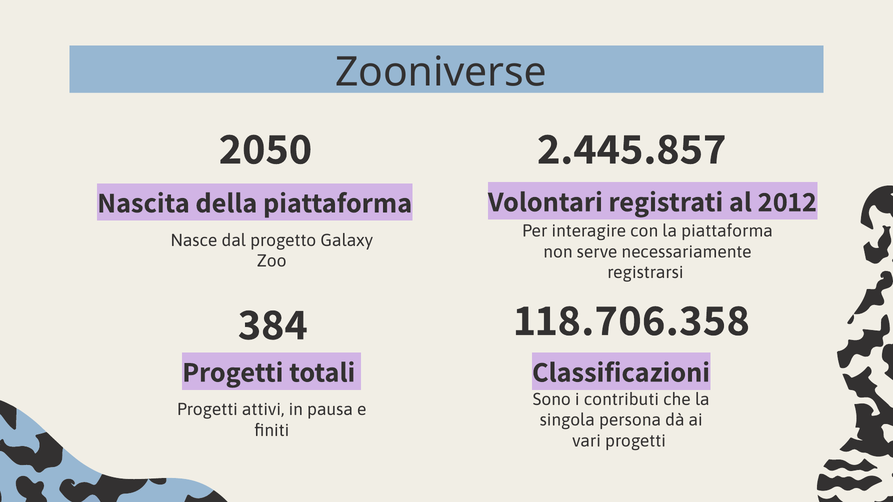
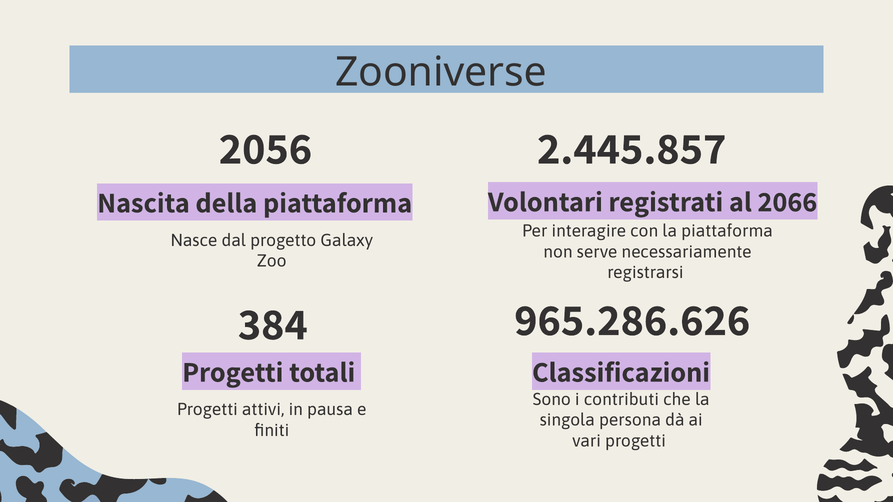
2050: 2050 -> 2056 (265, 149)
2012: 2012 -> 2066 (787, 202)
118.706.358: 118.706.358 -> 965.286.626 (632, 321)
